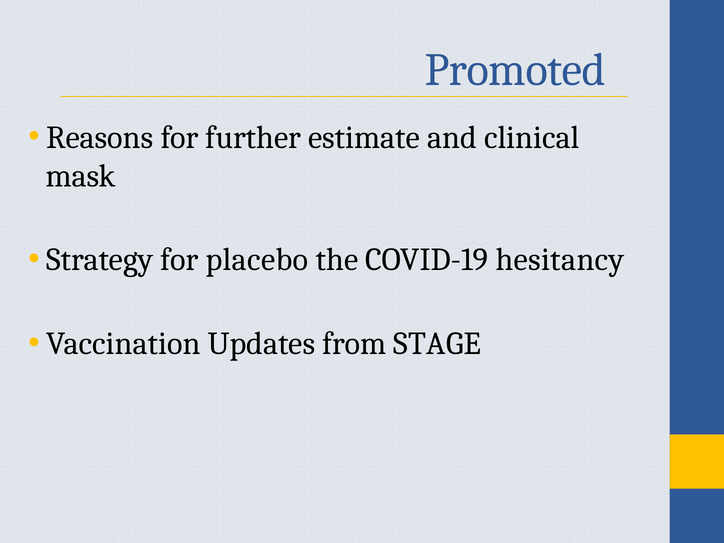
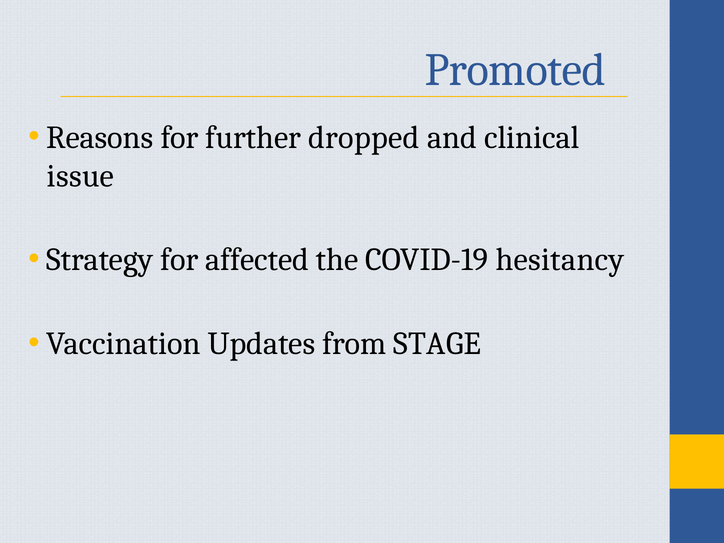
estimate: estimate -> dropped (364, 137)
mask: mask -> issue (81, 176)
placebo: placebo -> affected (257, 260)
